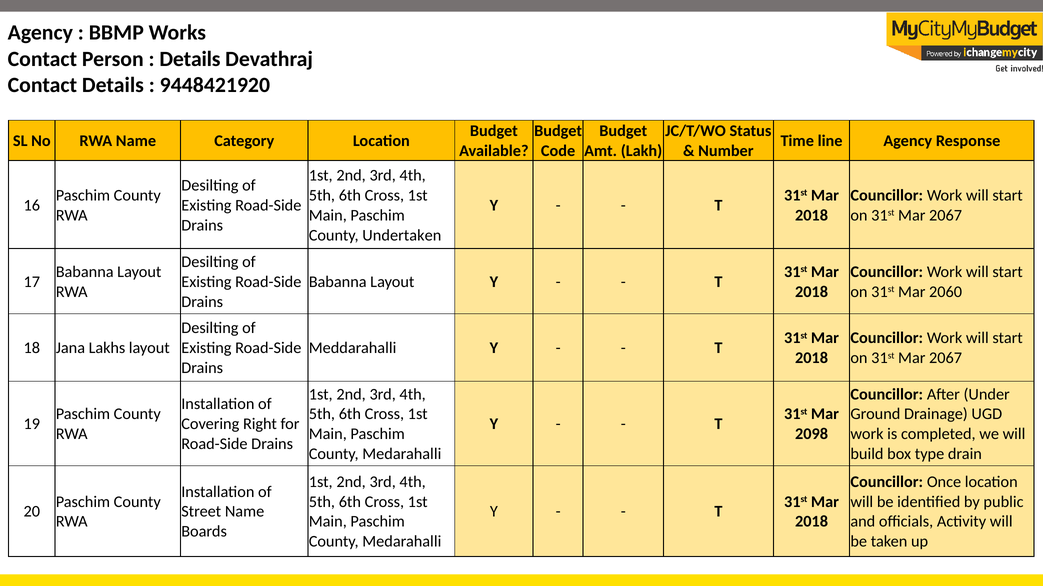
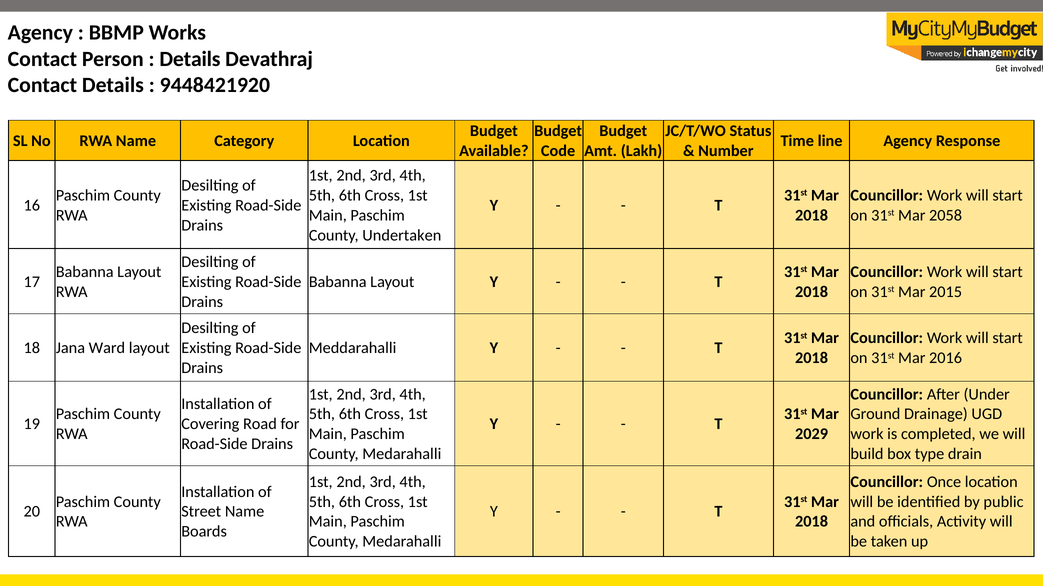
2067: 2067 -> 2058 (946, 215)
2060: 2060 -> 2015 (946, 292)
Lakhs: Lakhs -> Ward (107, 348)
2067: 2067 -> 2016 (946, 358)
Right: Right -> Road (260, 425)
2098: 2098 -> 2029 (812, 435)
